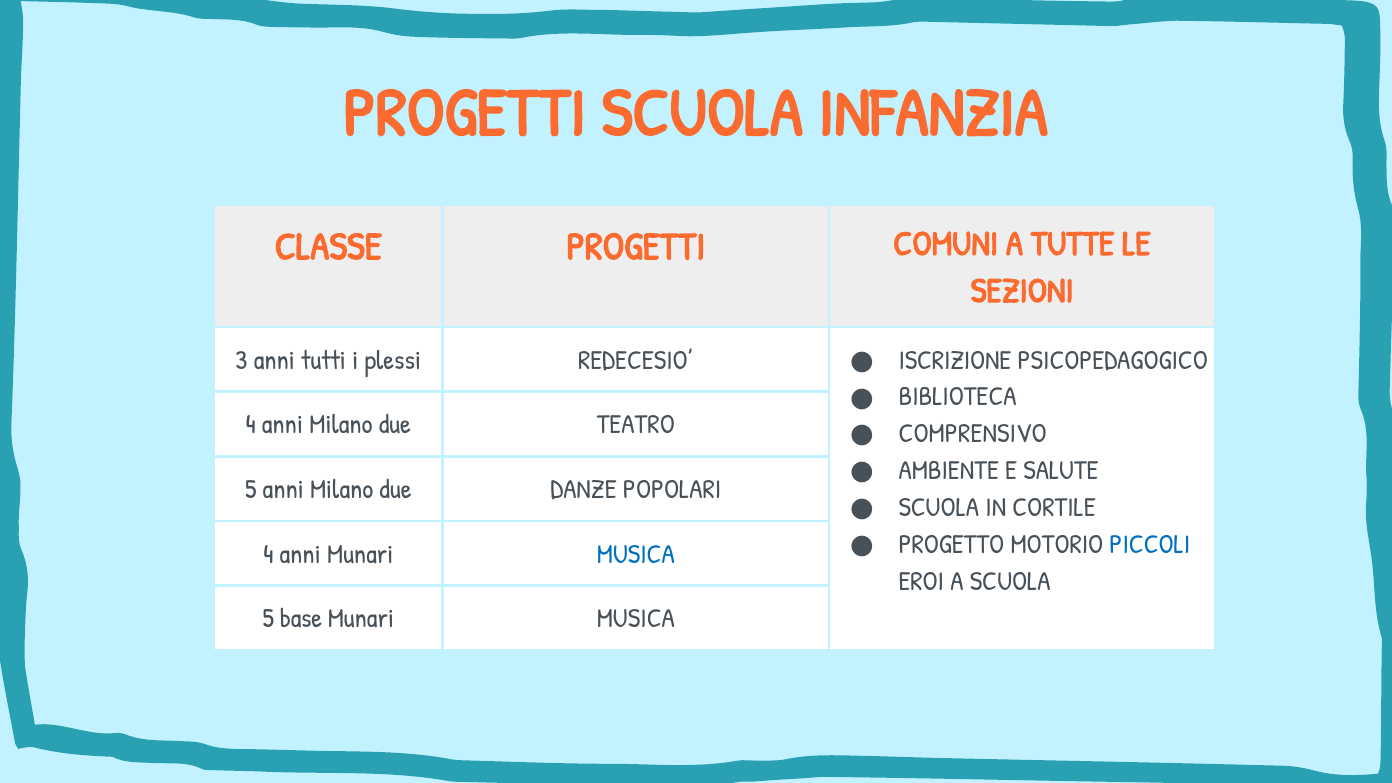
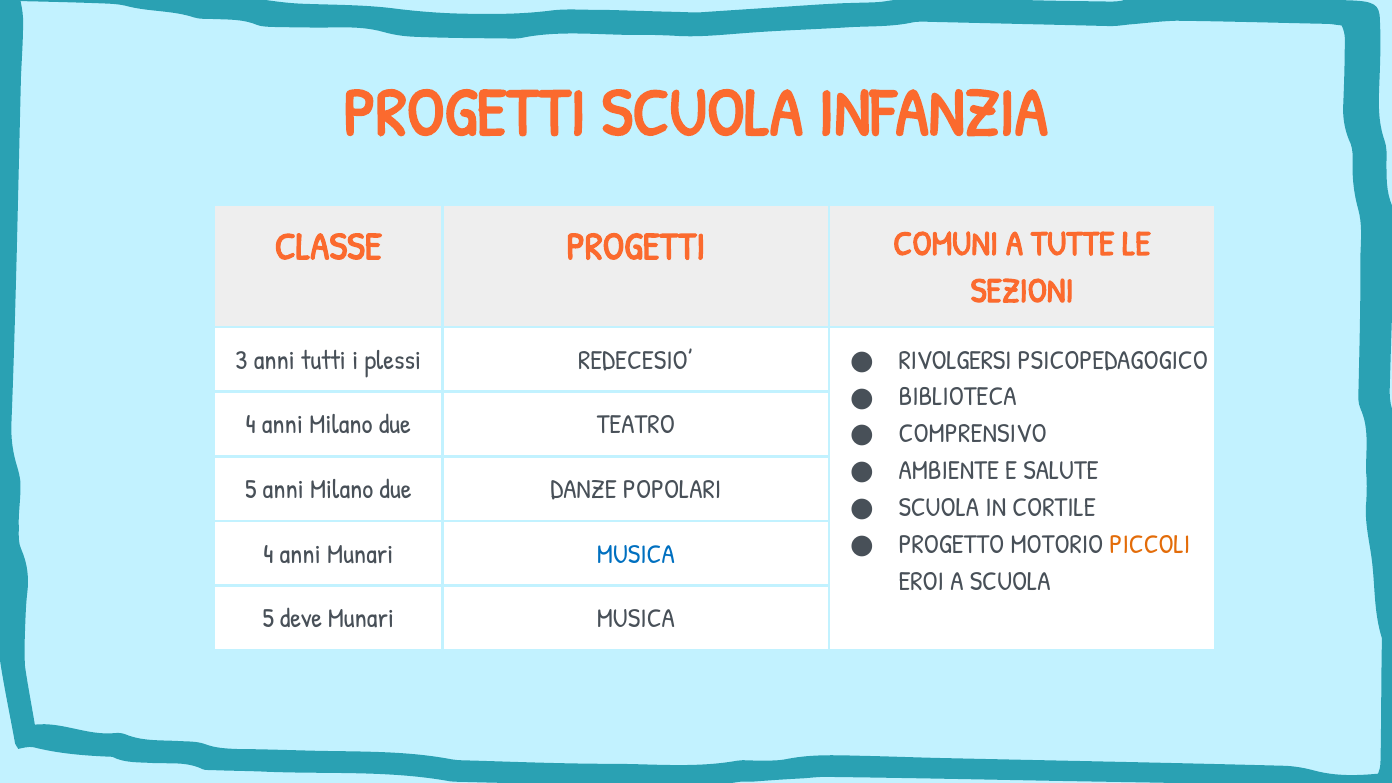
ISCRIZIONE: ISCRIZIONE -> RIVOLGERSI (955, 360)
PICCOLI colour: blue -> orange (1150, 545)
base: base -> deve (301, 619)
